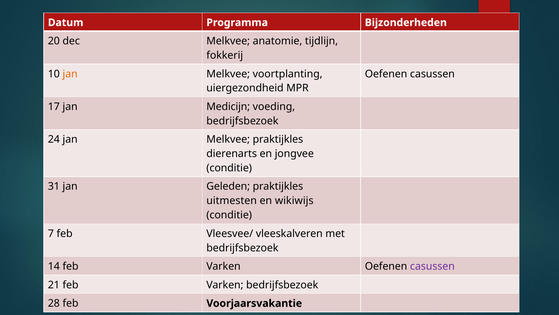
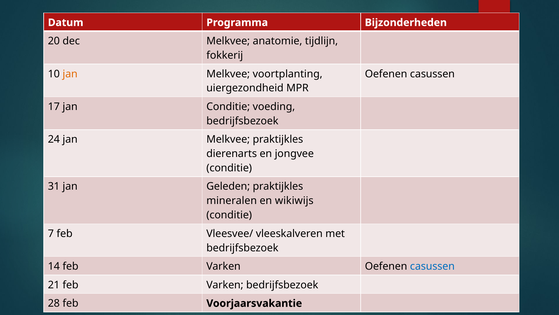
jan Medicijn: Medicijn -> Conditie (228, 106)
uitmesten: uitmesten -> mineralen (232, 200)
casussen colour: purple -> blue (432, 266)
